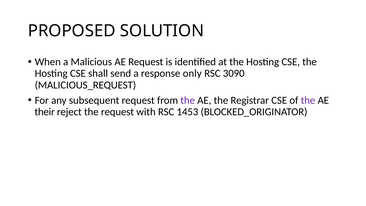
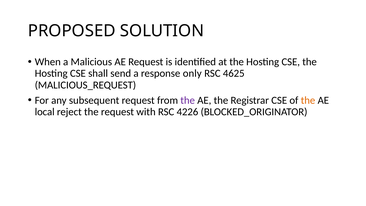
3090: 3090 -> 4625 (234, 73)
the colour: purple -> orange (308, 100)
their: their -> local (45, 112)
1453: 1453 -> 4226 (187, 112)
